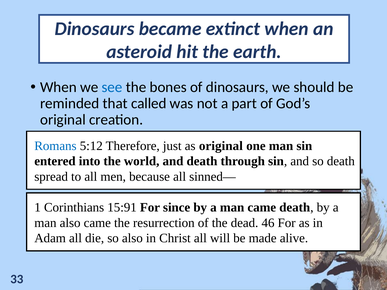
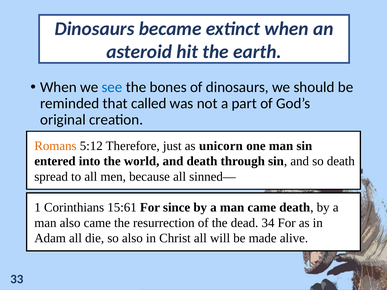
Romans colour: blue -> orange (55, 146)
as original: original -> unicorn (221, 146)
15:91: 15:91 -> 15:61 (122, 207)
46: 46 -> 34 (268, 223)
